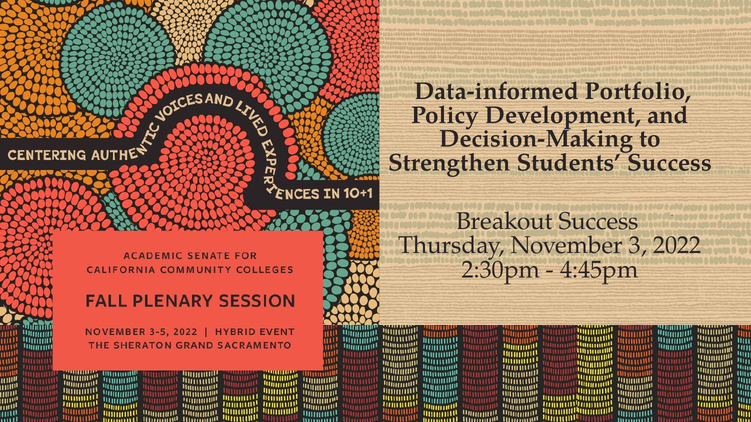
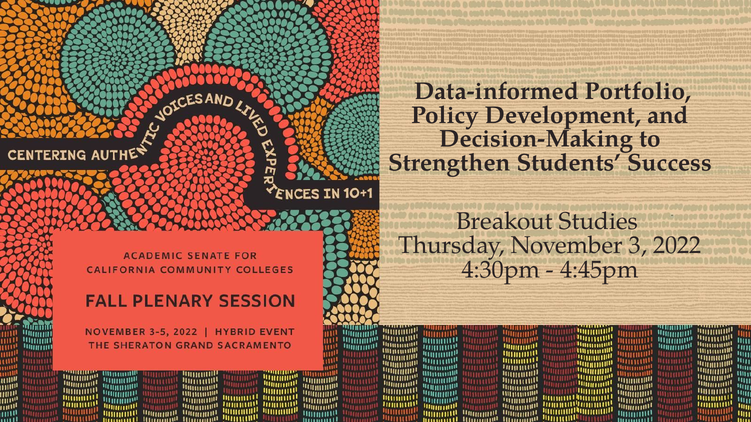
Breakout Success: Success -> Studies (598, 221)
2:30pm: 2:30pm -> 4:30pm (501, 270)
